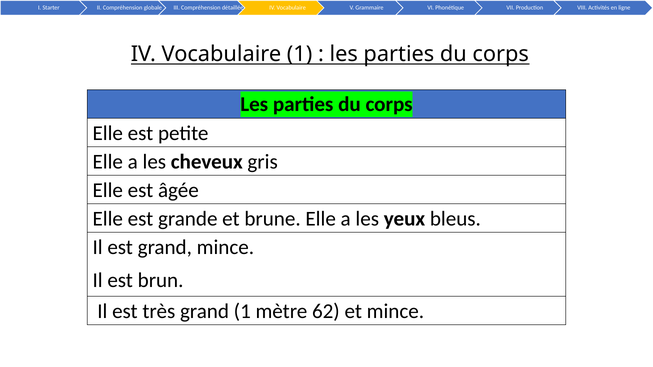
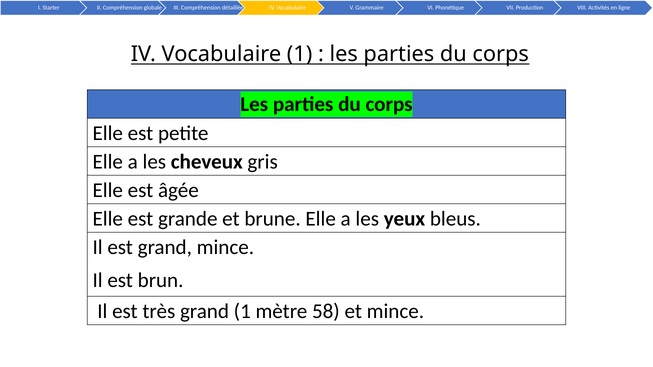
62: 62 -> 58 (326, 311)
